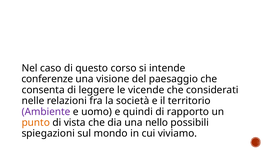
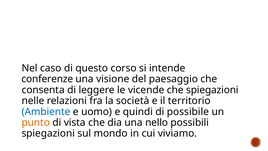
che considerati: considerati -> spiegazioni (212, 90)
Ambiente colour: purple -> blue (46, 112)
rapporto: rapporto -> possibile (188, 112)
